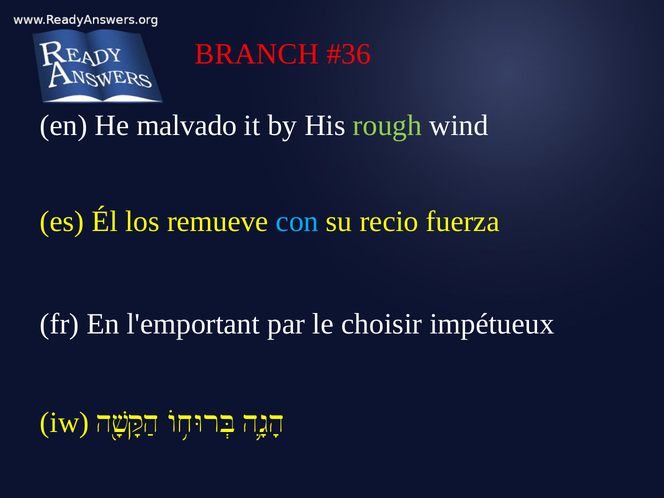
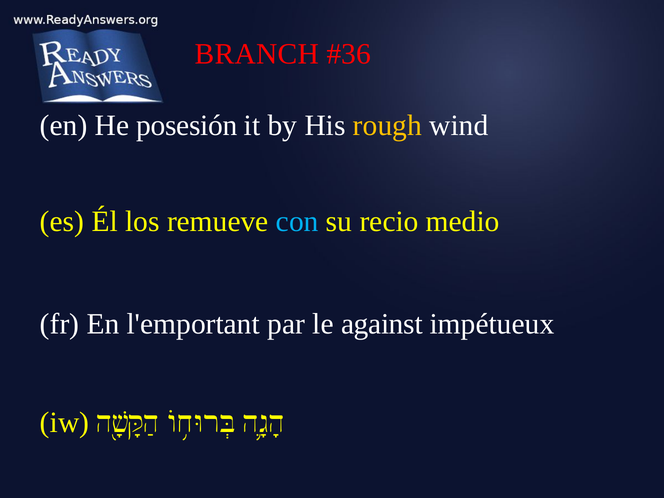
malvado: malvado -> posesión (187, 125)
rough colour: light green -> yellow (387, 125)
fuerza: fuerza -> medio (463, 222)
choisir: choisir -> against (382, 324)
